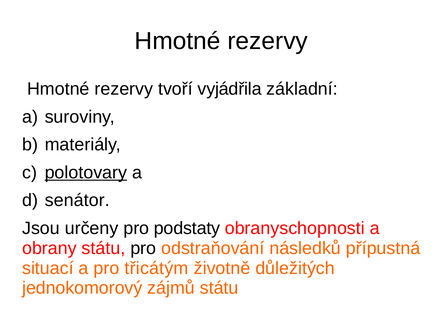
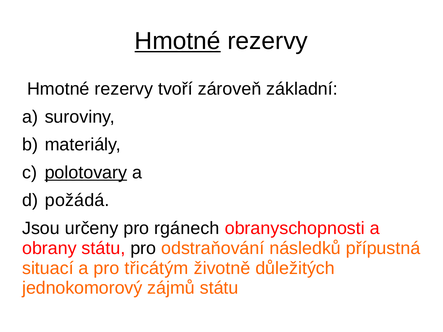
Hmotné underline: none -> present (178, 41)
vyjádřila: vyjádřila -> zároveň (230, 89)
senátor: senátor -> požádá (77, 201)
podstaty: podstaty -> rgánech (187, 228)
